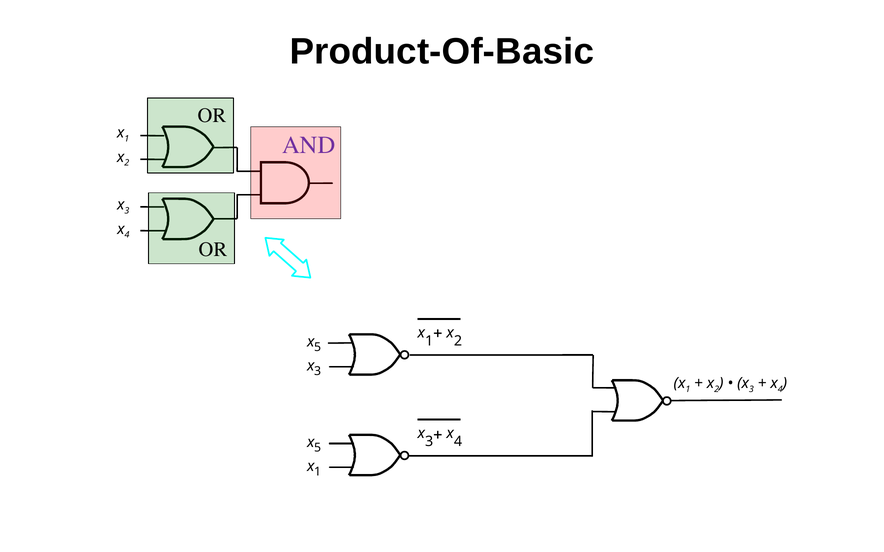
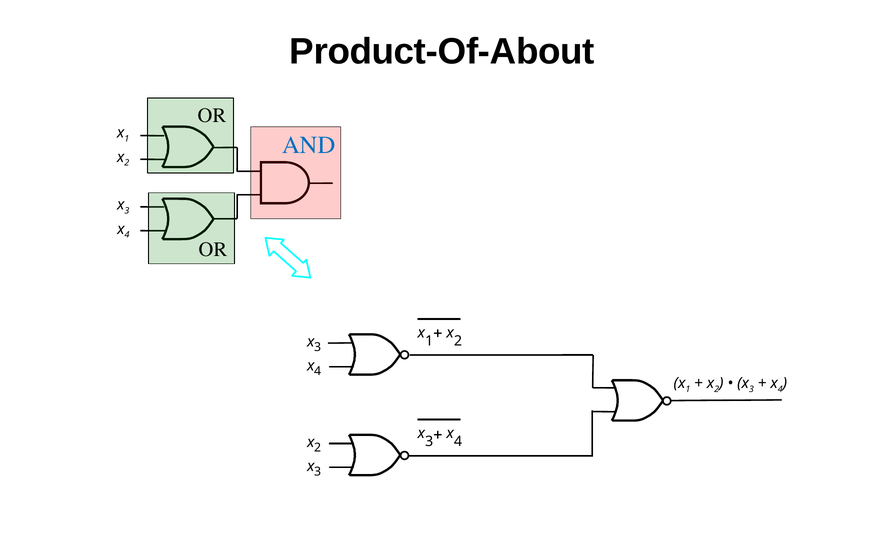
Product-Of-Basic: Product-Of-Basic -> Product-Of-About (442, 52)
AND colour: purple -> blue (309, 145)
5: 5 -> 3 (318, 347)
3: 3 -> 4 (318, 372)
5: 5 -> 2 (318, 448)
1: 1 -> 3 (318, 472)
